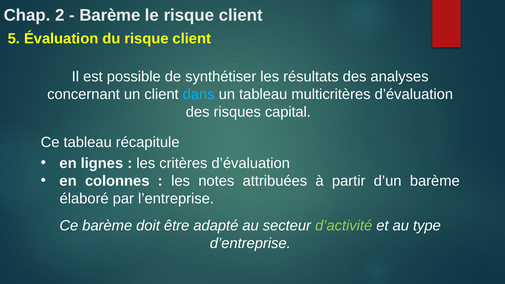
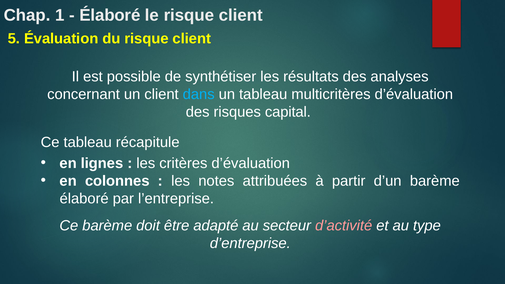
2: 2 -> 1 (60, 15)
Barème: Barème -> Élaboré (110, 15)
d’activité colour: light green -> pink (344, 226)
